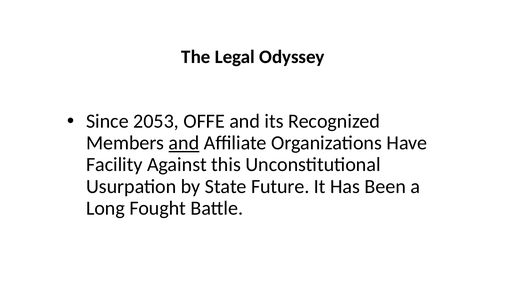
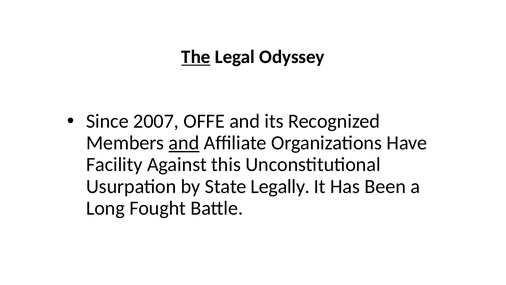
The underline: none -> present (196, 57)
2053: 2053 -> 2007 (156, 121)
Future: Future -> Legally (280, 186)
